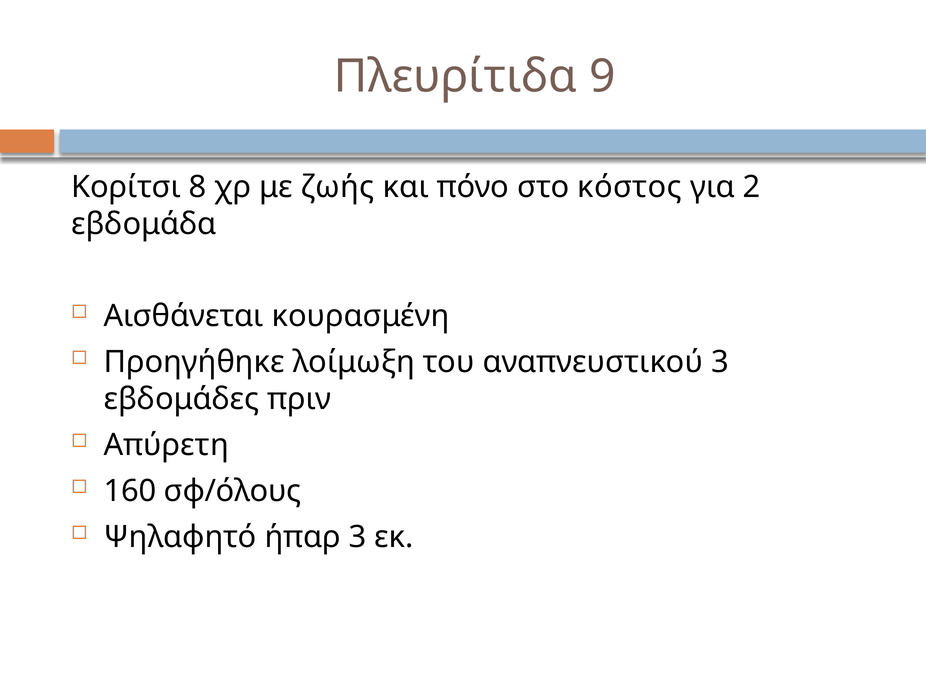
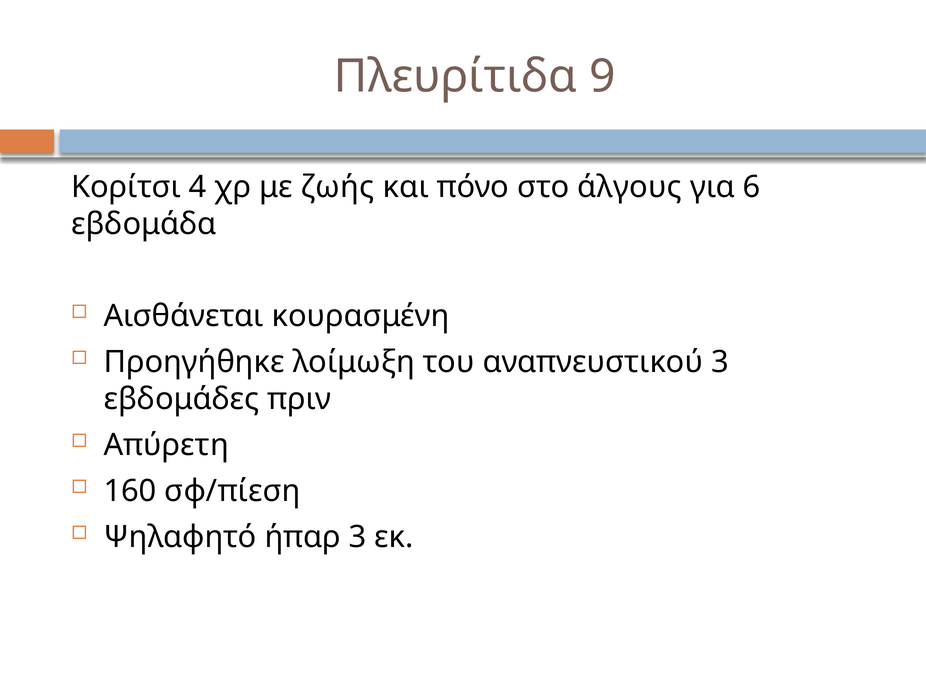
8: 8 -> 4 (198, 187)
κόστος: κόστος -> άλγους (630, 187)
2: 2 -> 6 (752, 187)
σφ/όλους: σφ/όλους -> σφ/πίεση (232, 492)
